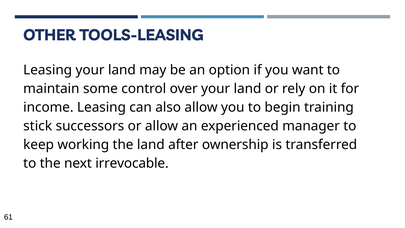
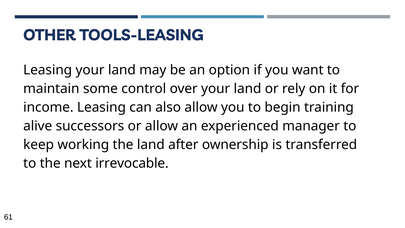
stick: stick -> alive (38, 126)
